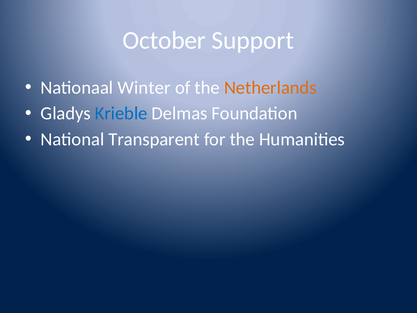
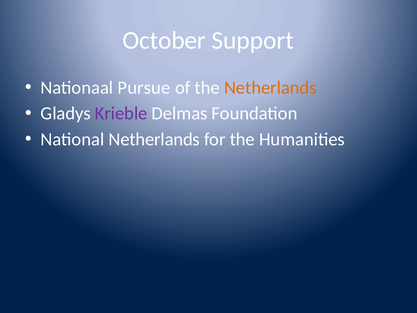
Winter: Winter -> Pursue (144, 87)
Krieble colour: blue -> purple (121, 113)
National Transparent: Transparent -> Netherlands (154, 139)
